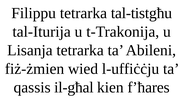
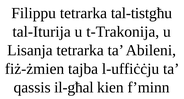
wied: wied -> tajba (83, 69)
f’ħares: f’ħares -> f’minn (149, 87)
